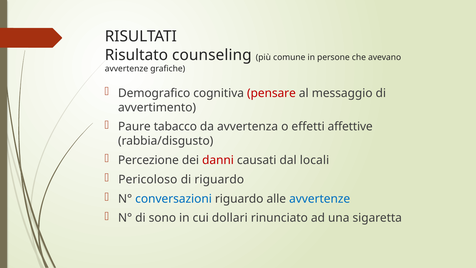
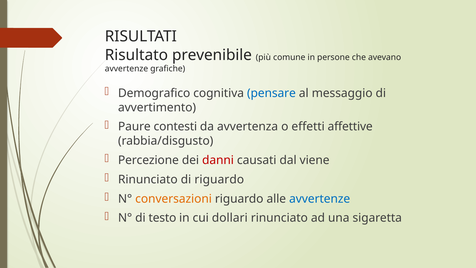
counseling: counseling -> prevenibile (212, 55)
pensare colour: red -> blue (271, 93)
tabacco: tabacco -> contesti (175, 127)
locali: locali -> viene (315, 160)
Pericoloso: Pericoloso -> Rinunciato (148, 179)
conversazioni colour: blue -> orange (174, 199)
sono: sono -> testo (162, 218)
